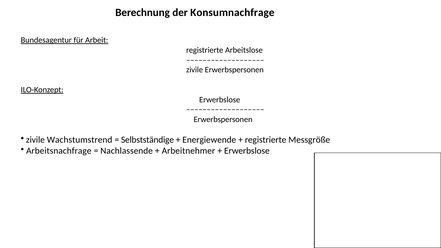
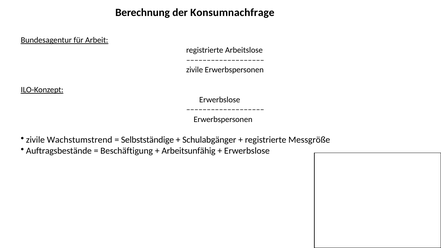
Energiewende: Energiewende -> Schulabgänger (209, 140)
Arbeitsnachfrage: Arbeitsnachfrage -> Auftragsbestände (59, 151)
Nachlassende: Nachlassende -> Beschäftigung (127, 151)
Arbeitnehmer: Arbeitnehmer -> Arbeitsunfähig (189, 151)
